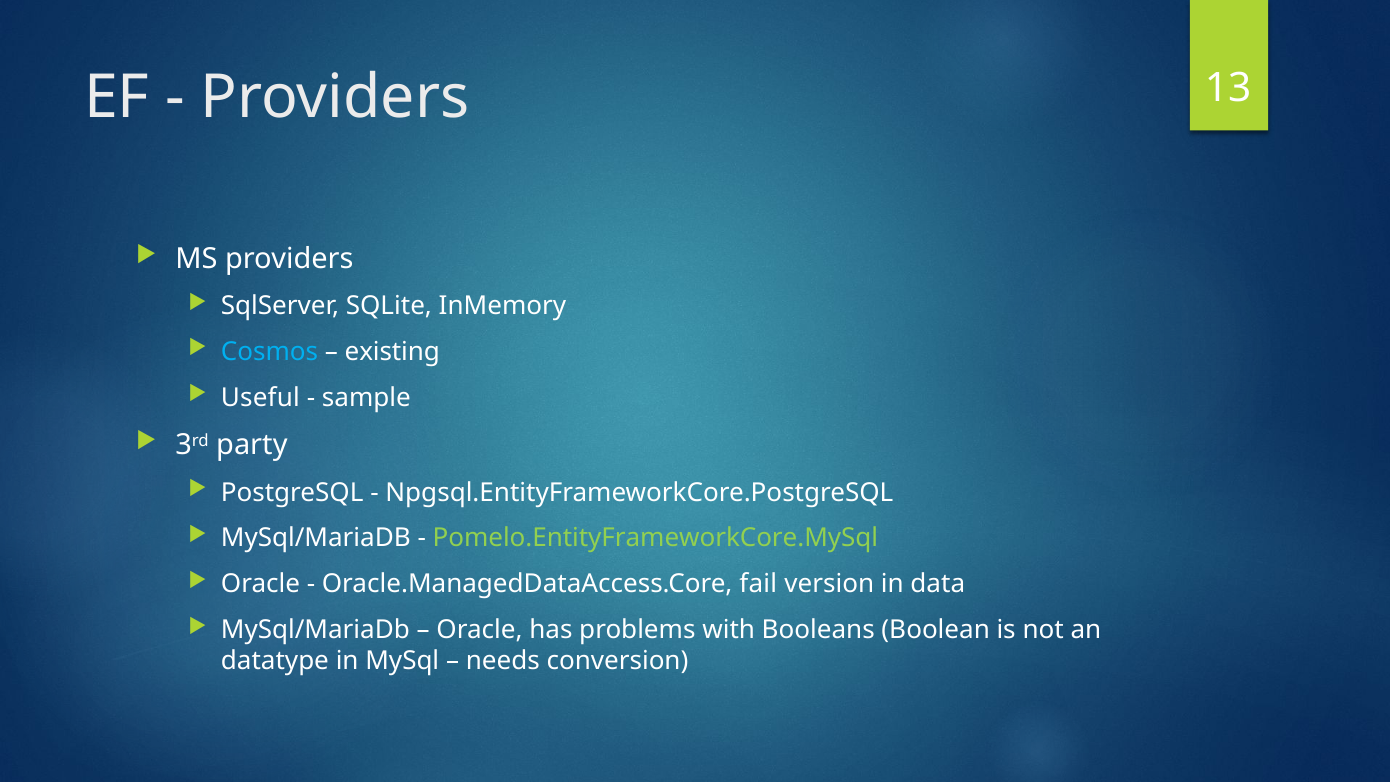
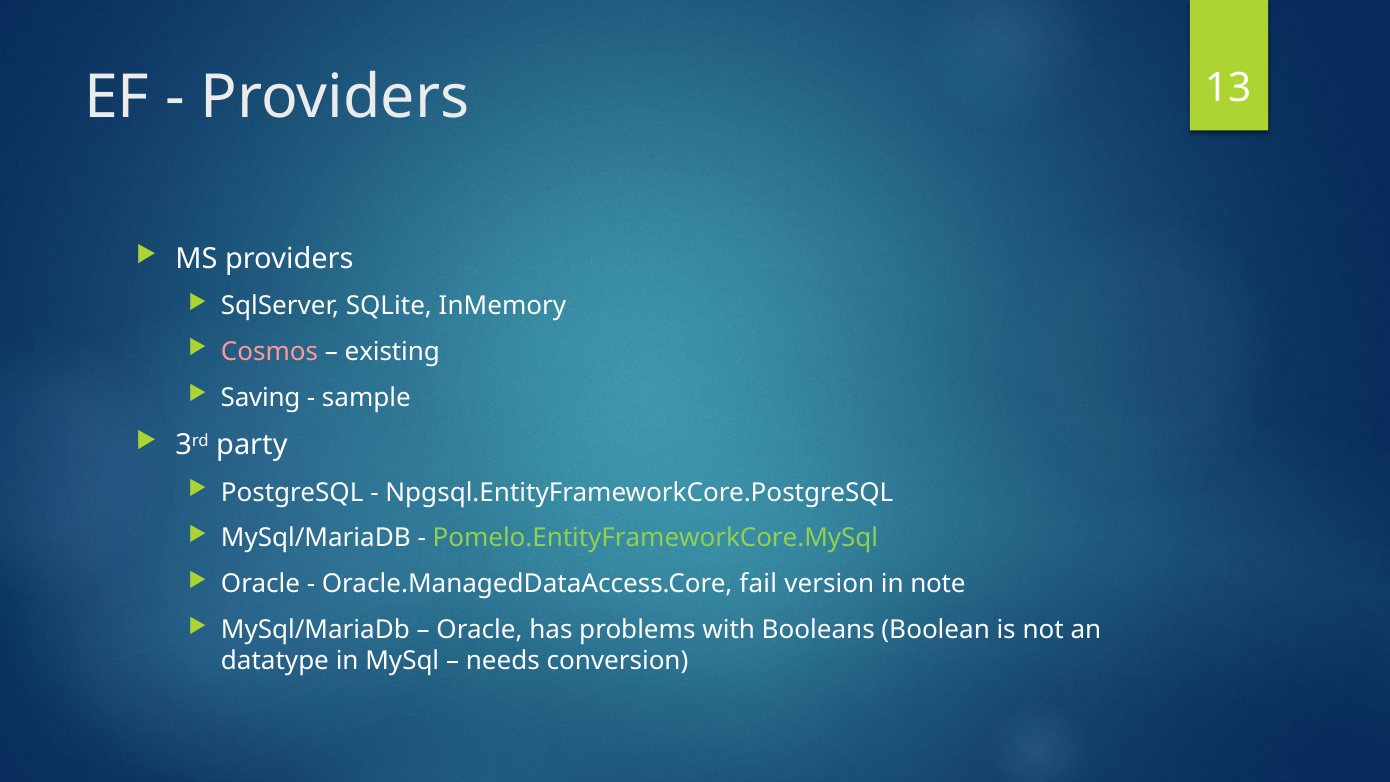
Cosmos colour: light blue -> pink (270, 352)
Useful: Useful -> Saving (261, 398)
data: data -> note (938, 584)
